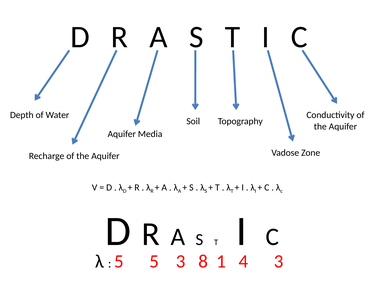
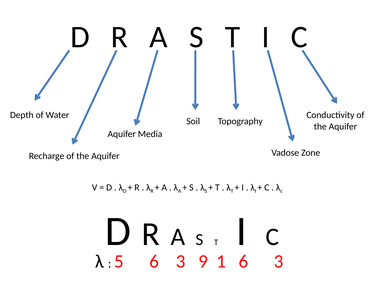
5 5: 5 -> 6 (154, 262)
8: 8 -> 9 (203, 262)
1 4: 4 -> 6 (244, 262)
